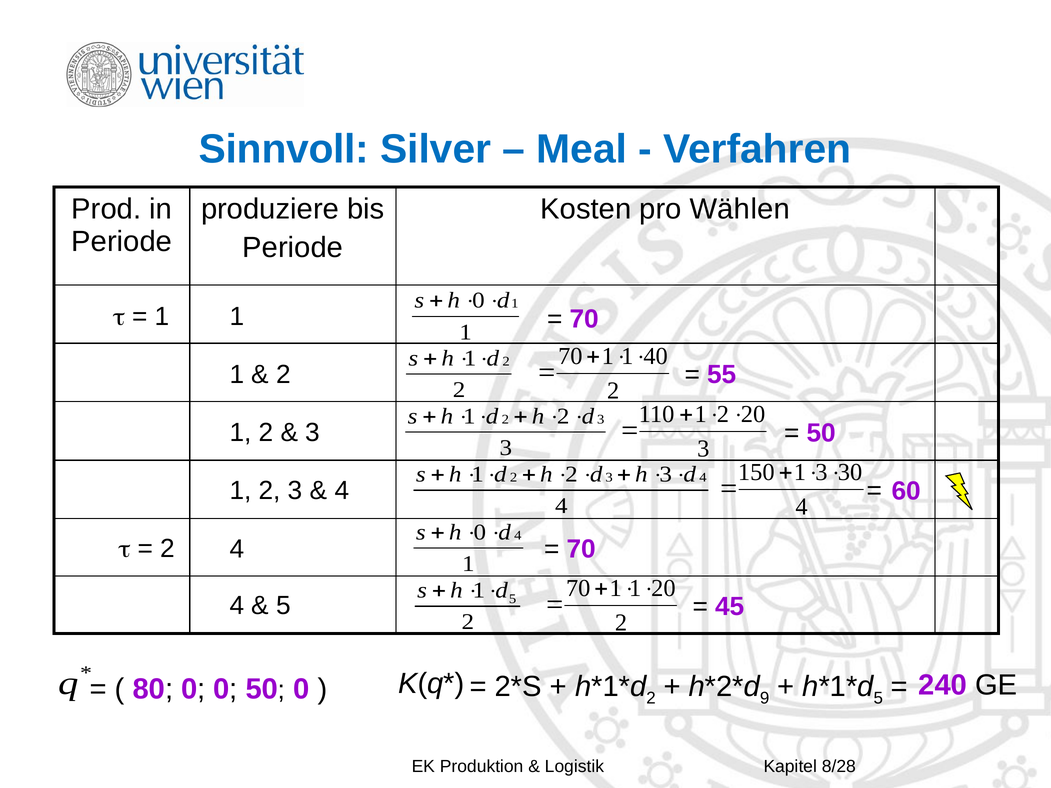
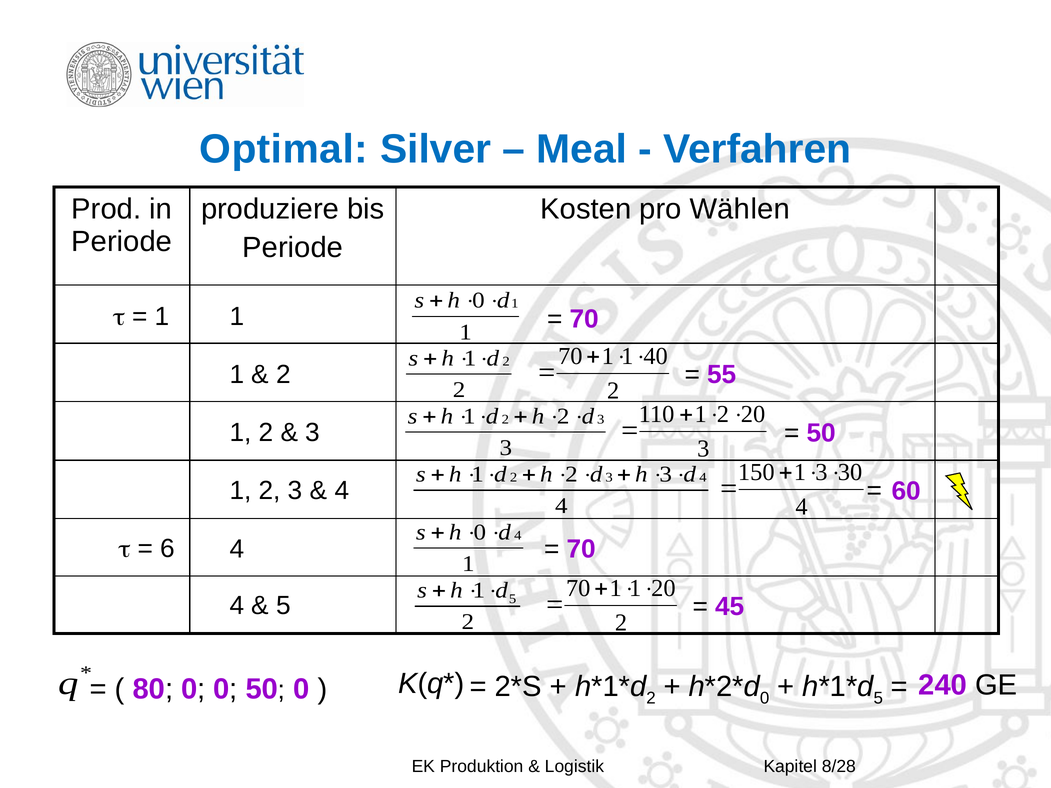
Sinnvoll: Sinnvoll -> Optimal (284, 149)
2: 2 -> 6 (168, 549)
9: 9 -> 0 (765, 698)
